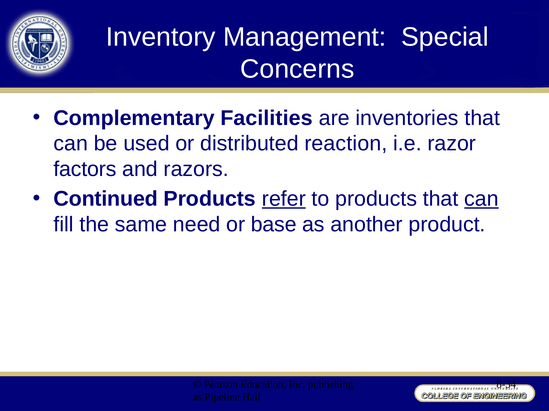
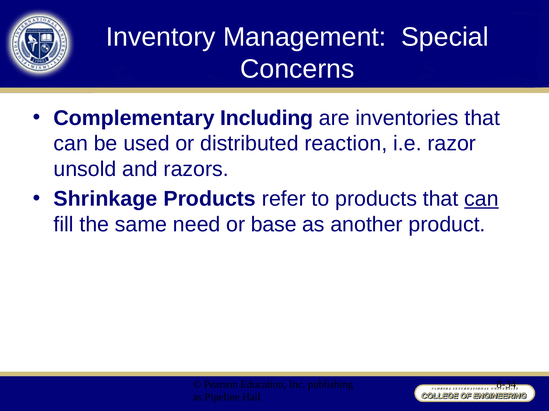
Facilities: Facilities -> Including (267, 118)
factors: factors -> unsold (85, 169)
Continued: Continued -> Shrinkage (106, 199)
refer underline: present -> none (284, 199)
